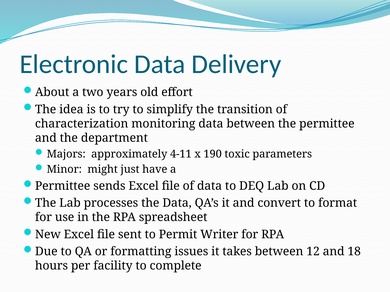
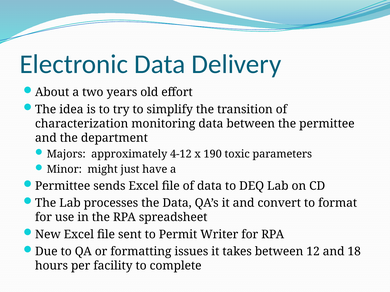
4-11: 4-11 -> 4-12 (181, 154)
